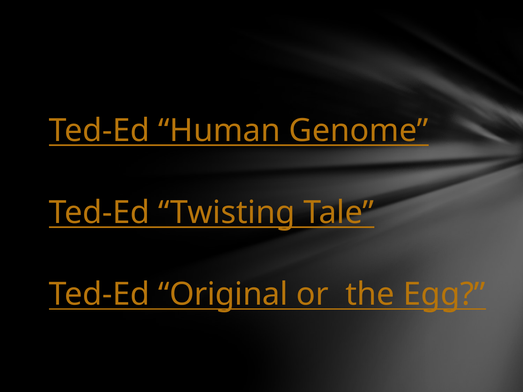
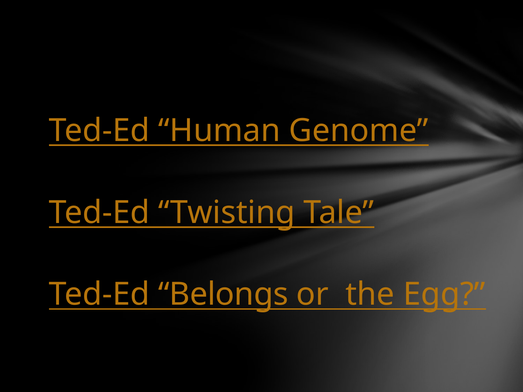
Original: Original -> Belongs (223, 295)
